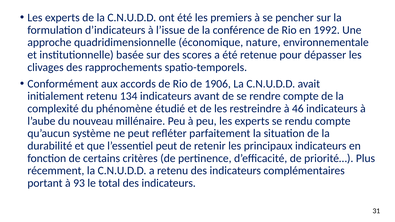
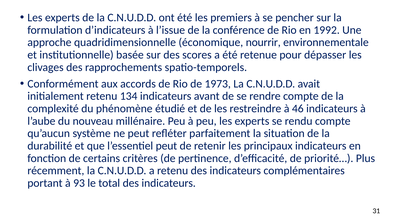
nature: nature -> nourrir (263, 42)
1906: 1906 -> 1973 (218, 84)
